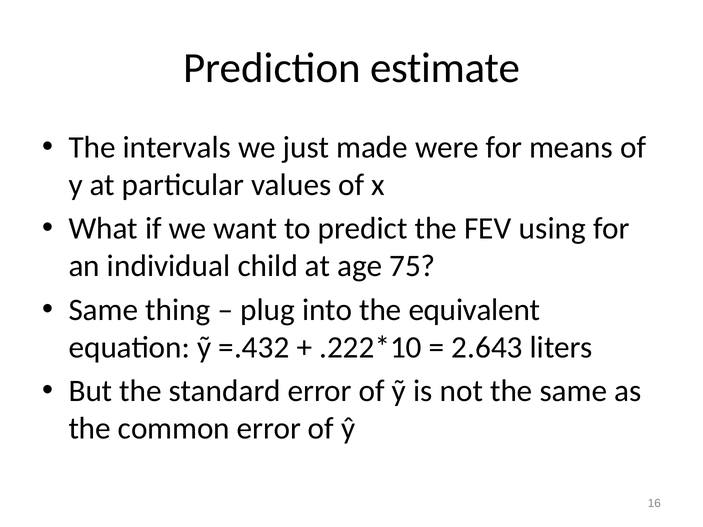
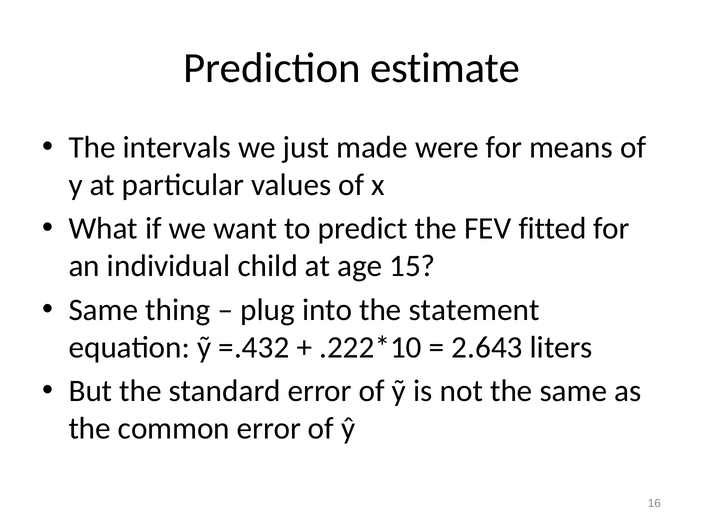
using: using -> fitted (553, 229)
75: 75 -> 15 (412, 266)
equivalent: equivalent -> statement (474, 310)
